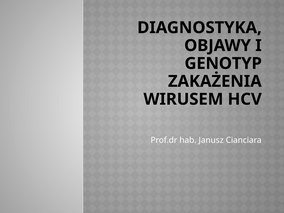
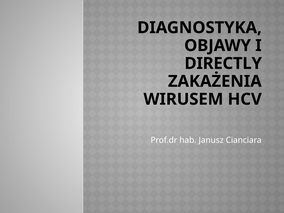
GENOTYP: GENOTYP -> DIRECTLY (223, 63)
